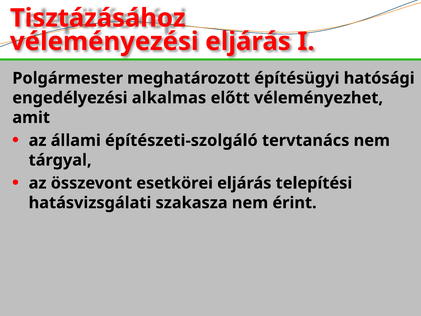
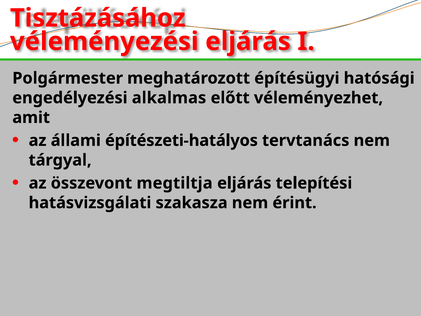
építészeti-szolgáló: építészeti-szolgáló -> építészeti-hatályos (181, 140)
esetkörei: esetkörei -> megtiltja (175, 183)
